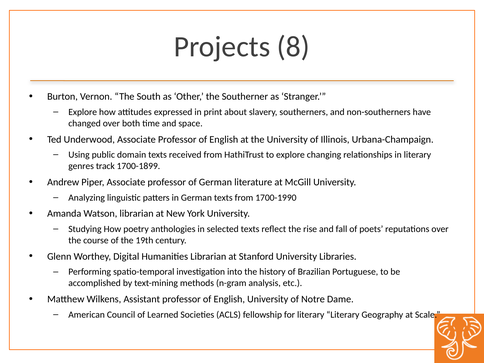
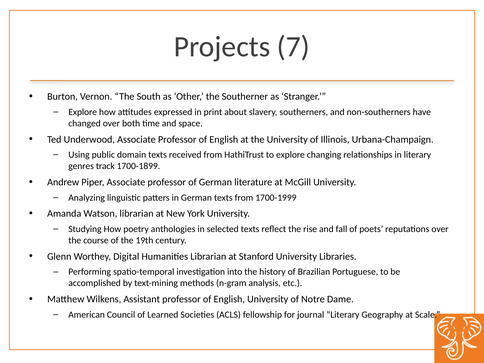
8: 8 -> 7 (293, 47)
1700-1990: 1700-1990 -> 1700-1999 (276, 198)
for literary: literary -> journal (311, 315)
